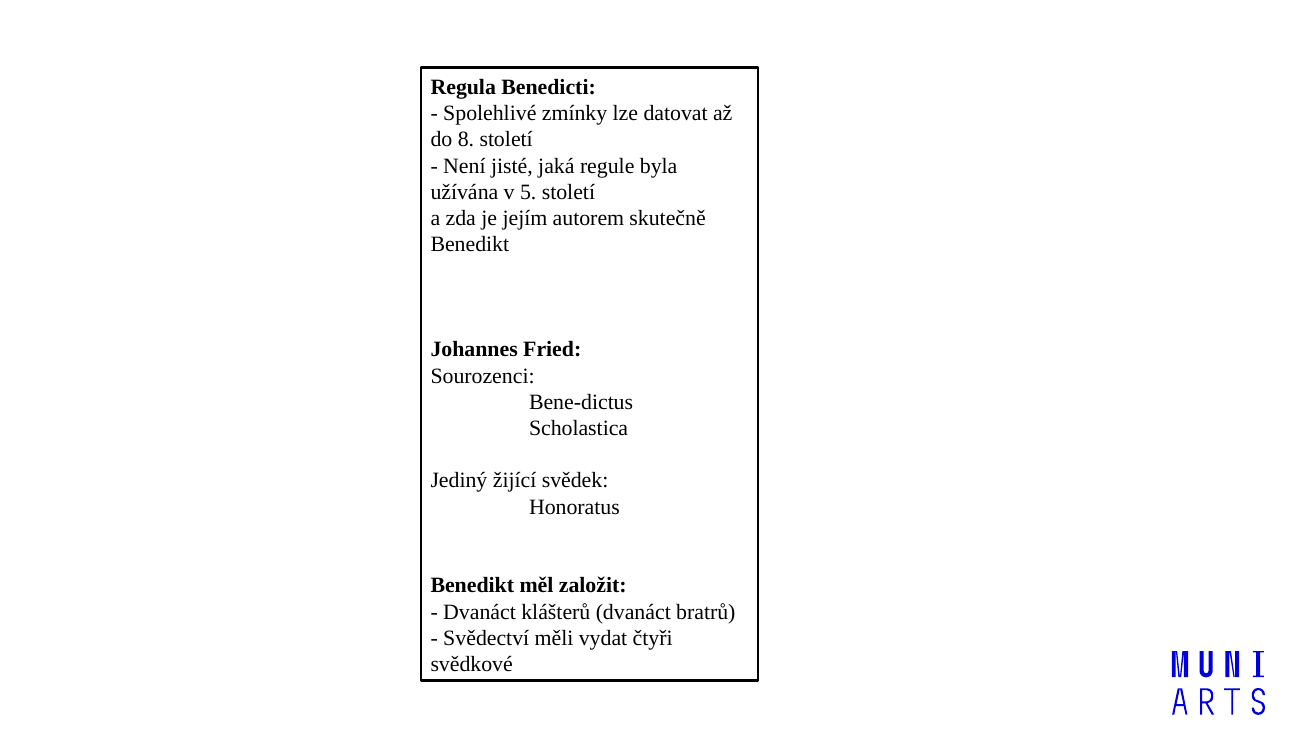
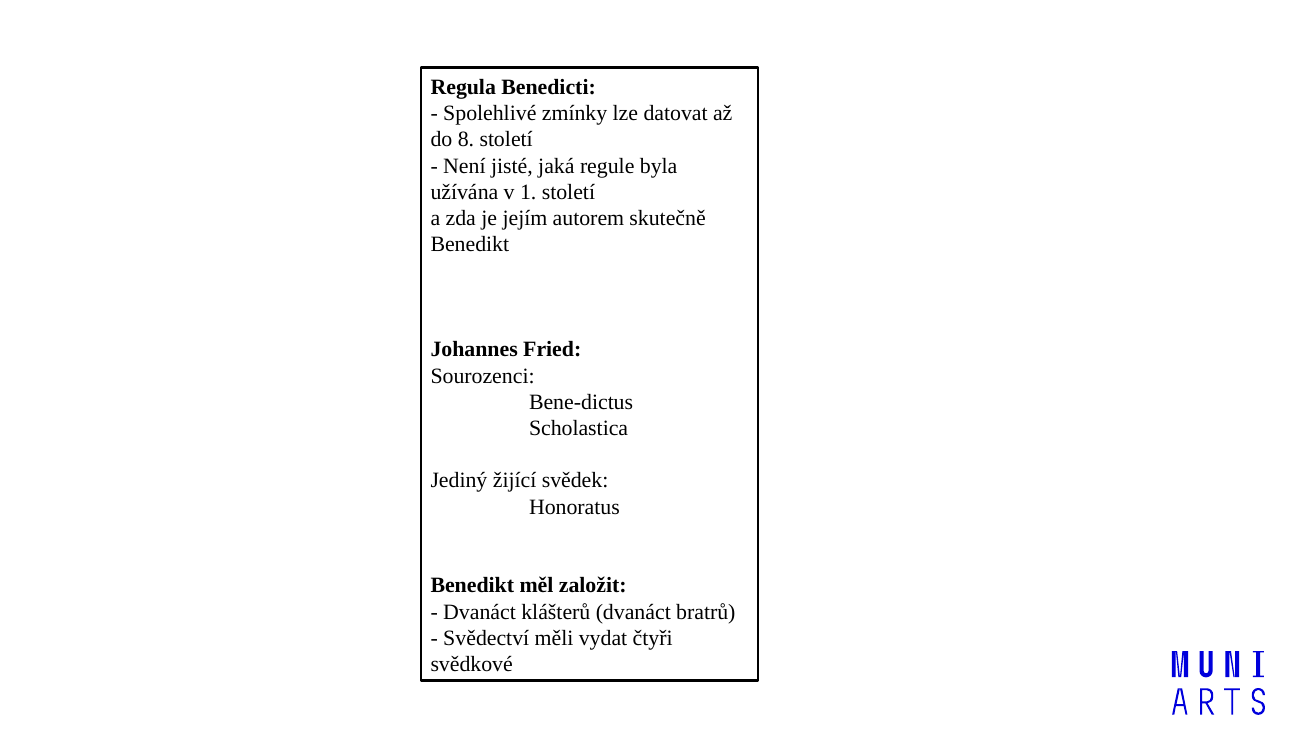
5: 5 -> 1 (528, 192)
